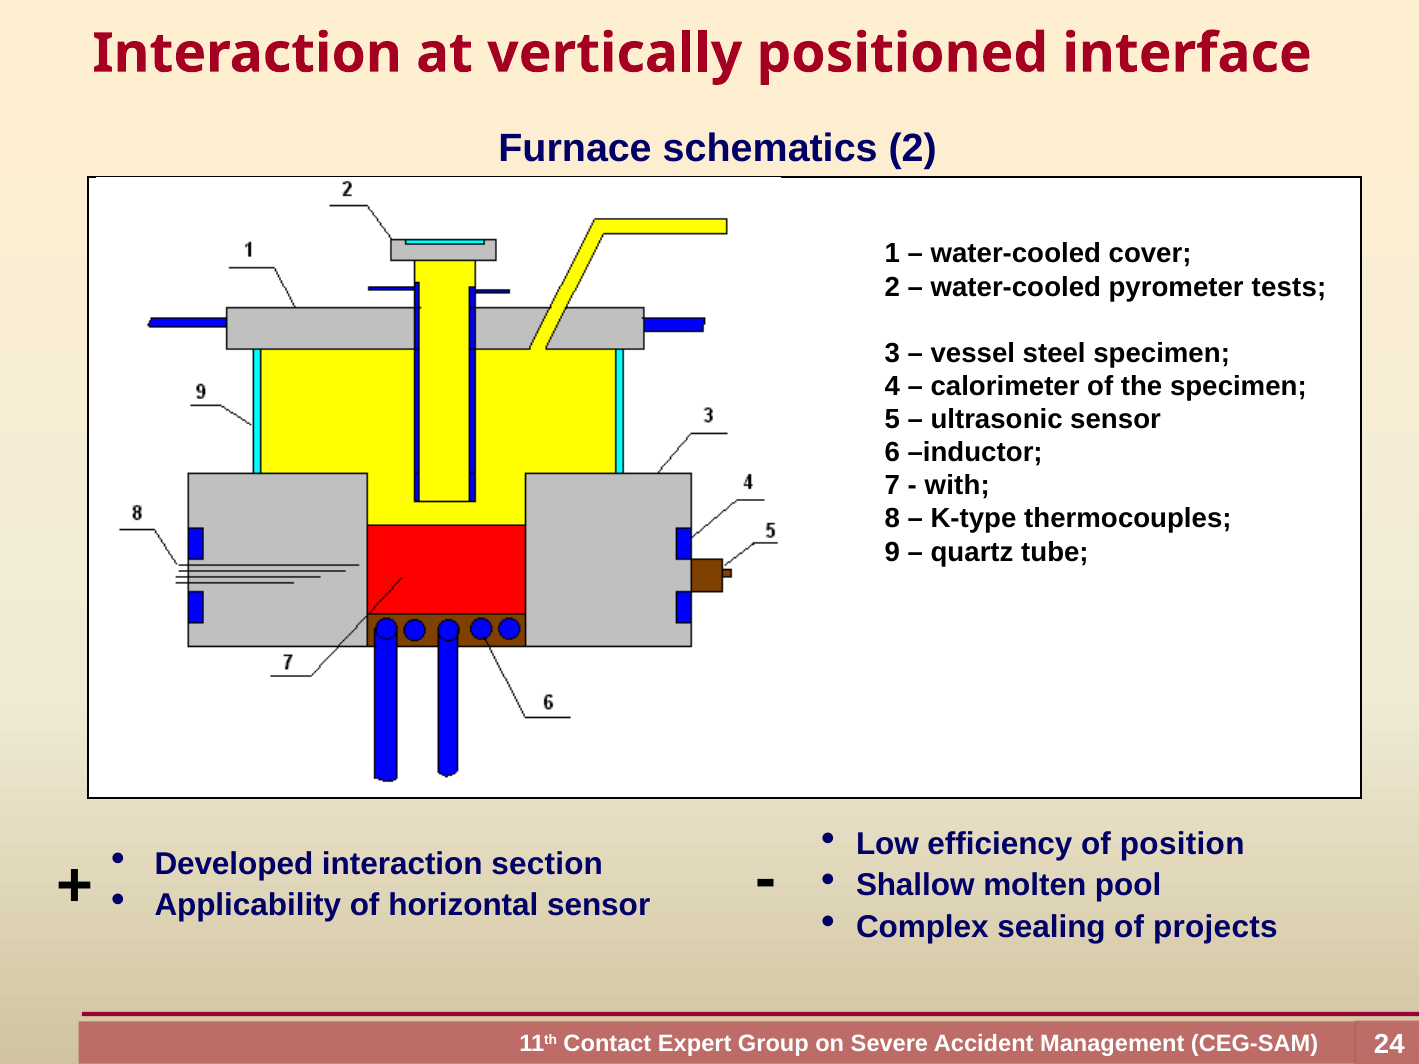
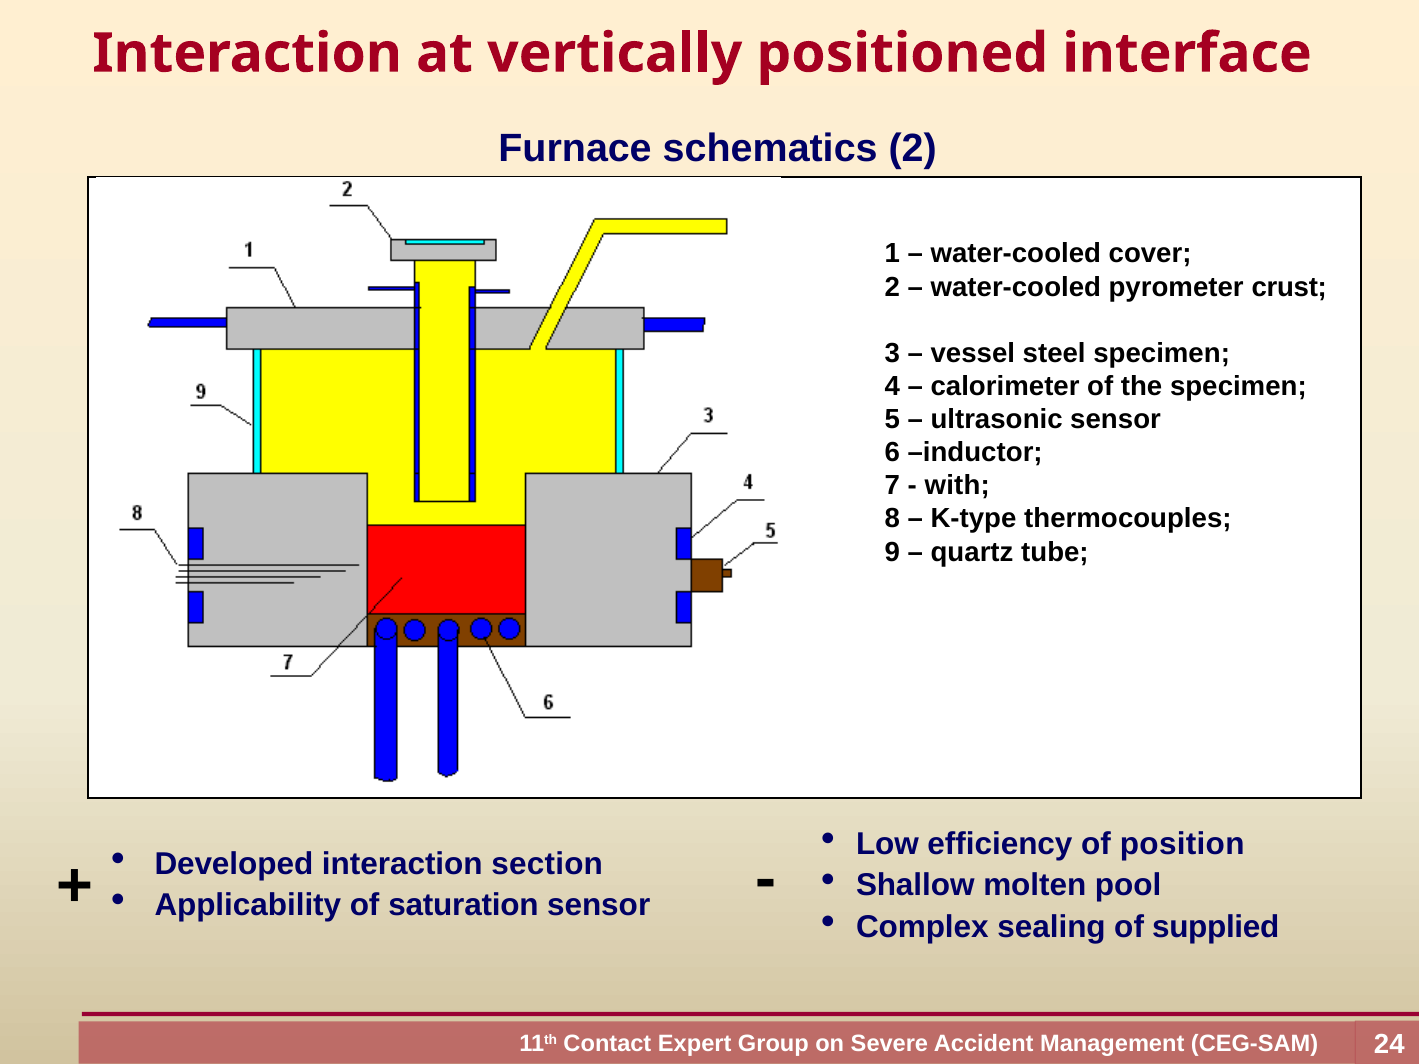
tests: tests -> crust (1289, 287)
horizontal: horizontal -> saturation (463, 906)
projects: projects -> supplied (1216, 927)
